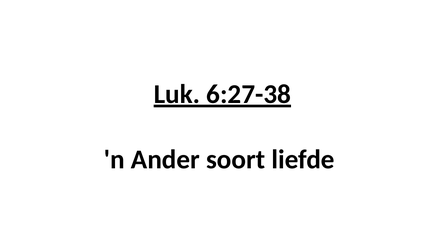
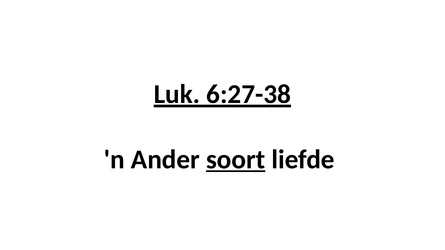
soort underline: none -> present (236, 160)
